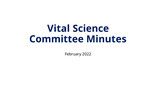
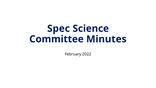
Vital: Vital -> Spec (59, 28)
